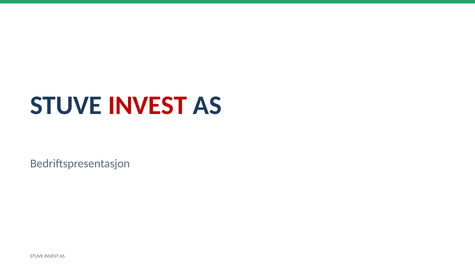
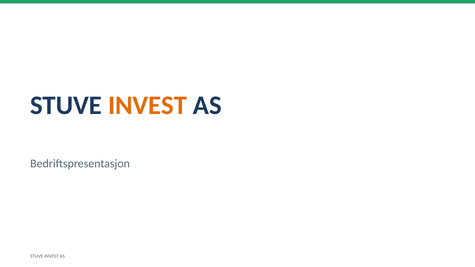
INVEST colour: red -> orange (148, 105)
